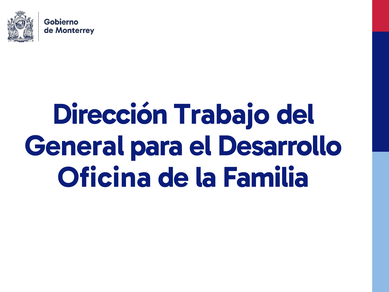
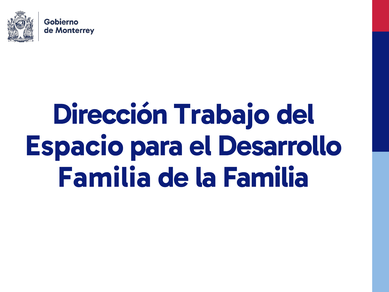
General: General -> Espacio (74, 146)
Oficina: Oficina -> Familia (104, 177)
